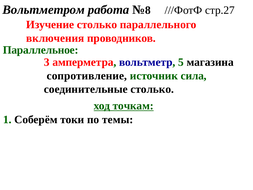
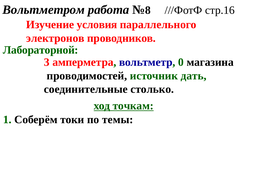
стр.27: стр.27 -> стр.16 (220, 10)
Изучение столько: столько -> условия (97, 25)
включения: включения -> электронов (55, 38)
Параллельное: Параллельное -> Лабораторной (41, 50)
5: 5 -> 0 (181, 62)
сопротивление: сопротивление -> проводимостей (87, 76)
сила: сила -> дать (194, 76)
